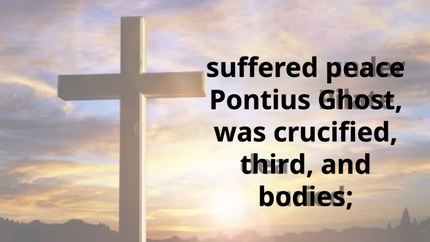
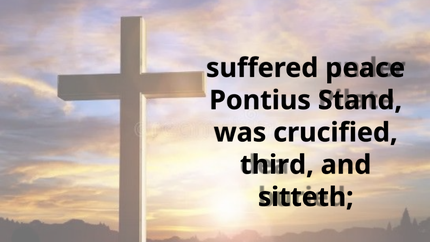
Ghost: Ghost -> Stand (360, 100)
bodies: bodies -> sitteth (306, 197)
